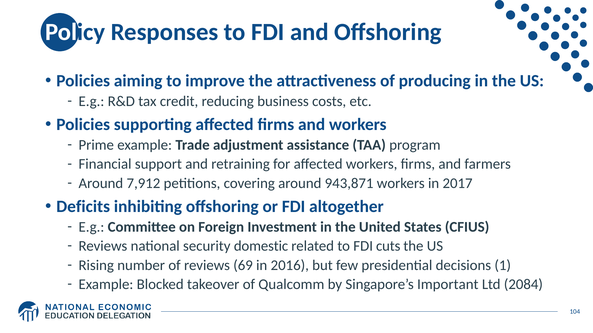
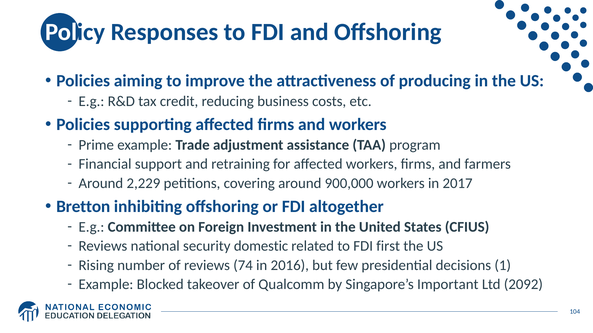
7,912: 7,912 -> 2,229 (143, 183)
943,871: 943,871 -> 900,000 (349, 183)
Deficits: Deficits -> Bretton (83, 207)
cuts: cuts -> first (388, 246)
69: 69 -> 74 (243, 266)
2084: 2084 -> 2092 (523, 285)
